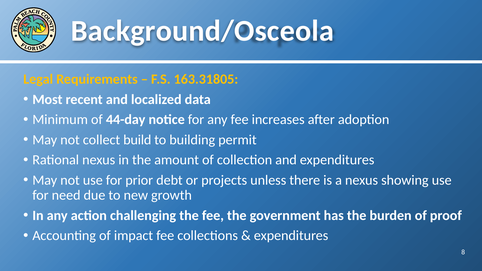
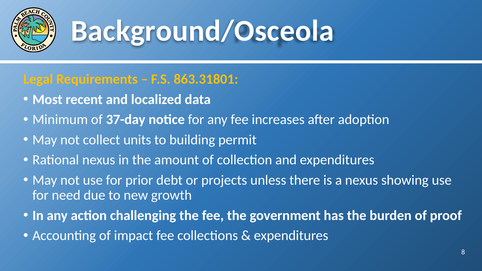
163.31805: 163.31805 -> 863.31801 (206, 79)
44-day: 44-day -> 37-day (126, 120)
build: build -> units (137, 140)
